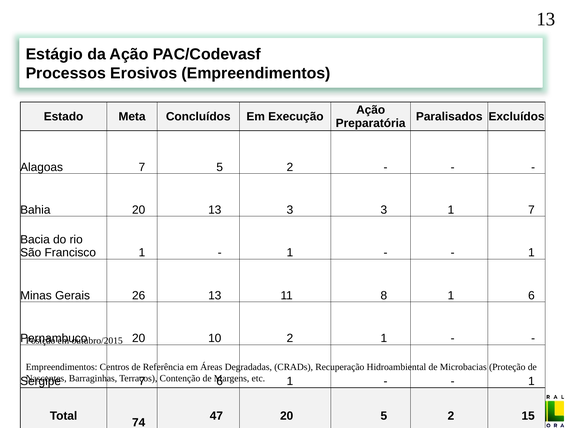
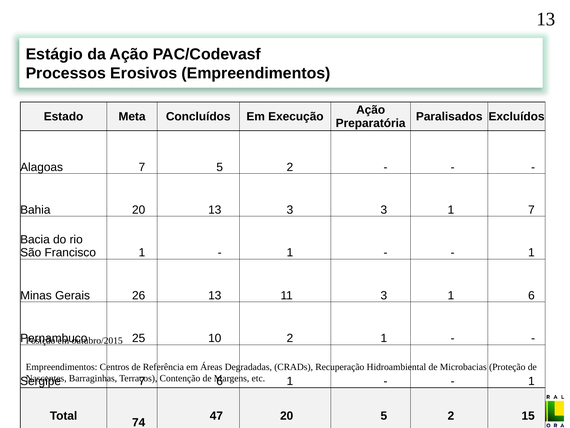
11 8: 8 -> 3 (384, 295)
20: 20 -> 25 (139, 338)
